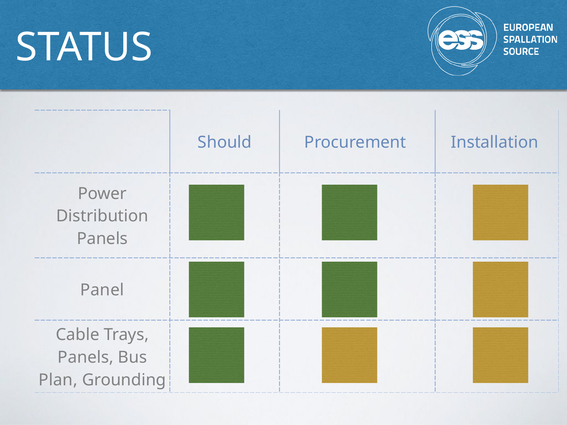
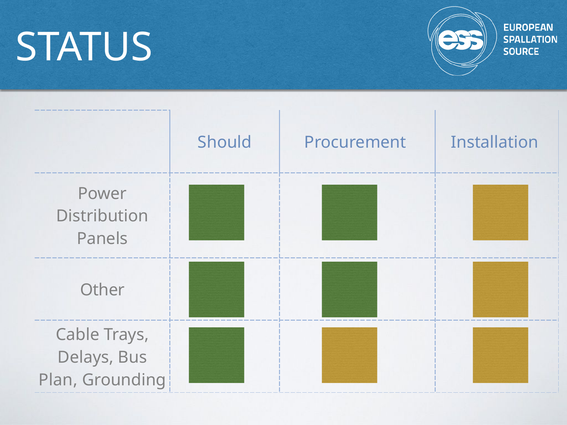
Panel: Panel -> Other (102, 290)
Panels: Panels -> Delays (86, 358)
